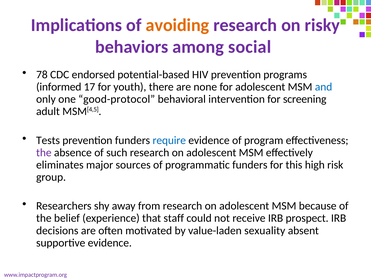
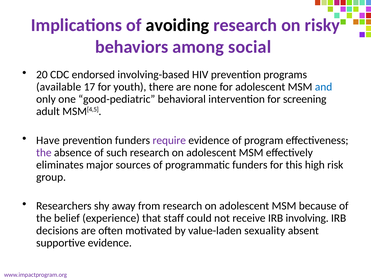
avoiding colour: orange -> black (177, 25)
78: 78 -> 20 (42, 74)
potential-based: potential-based -> involving-based (153, 74)
informed: informed -> available (59, 87)
good-protocol: good-protocol -> good-pediatric (117, 99)
Tests: Tests -> Have (48, 140)
require colour: blue -> purple (169, 140)
prospect: prospect -> involving (307, 218)
